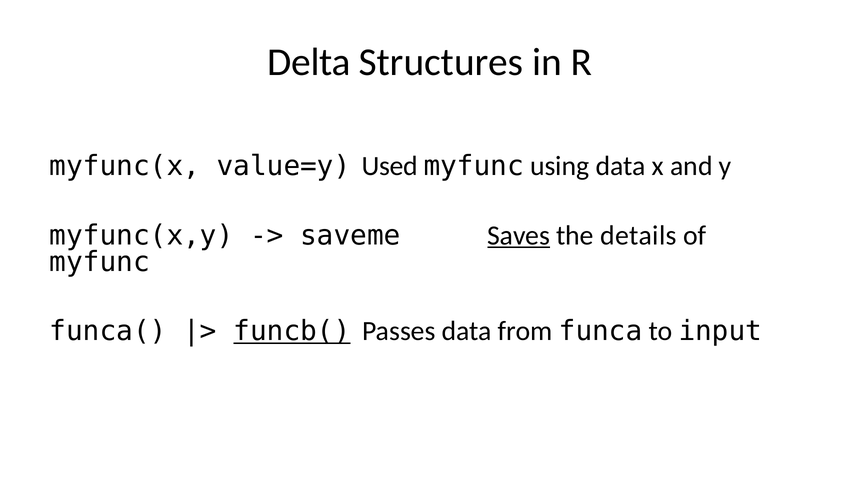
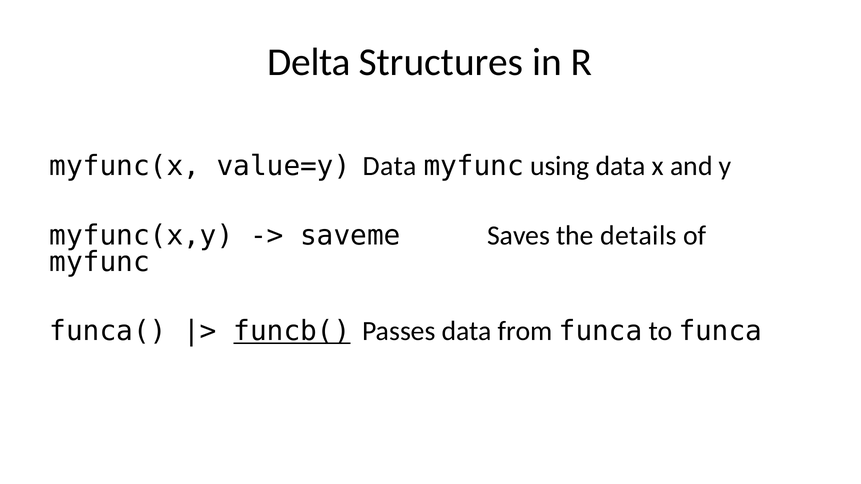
value=y Used: Used -> Data (390, 166)
Saves underline: present -> none (519, 236)
to input: input -> funca (720, 331)
